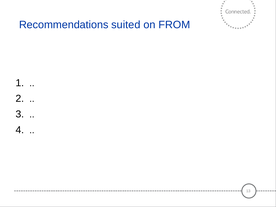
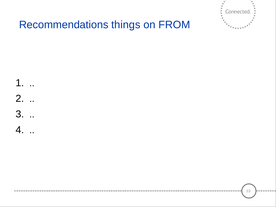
suited: suited -> things (126, 25)
